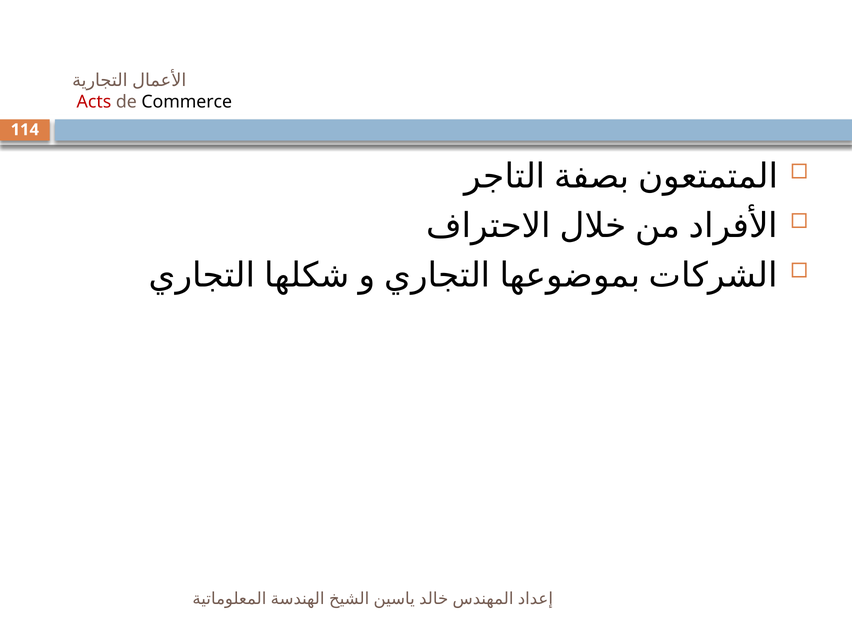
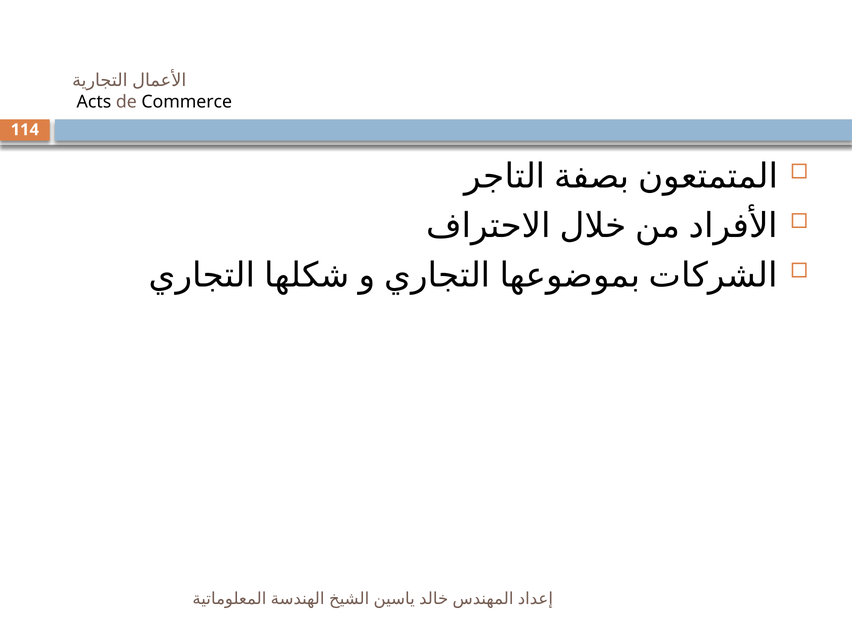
Acts colour: red -> black (94, 102)
